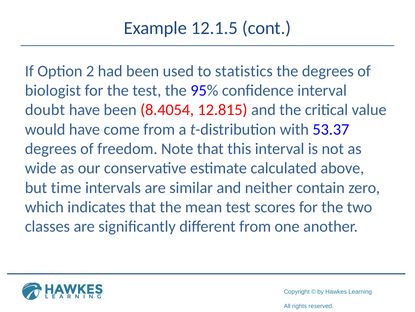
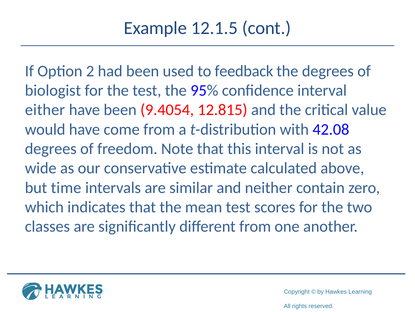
statistics: statistics -> feedback (244, 71)
doubt: doubt -> either (45, 110)
8.4054: 8.4054 -> 9.4054 (167, 110)
53.37: 53.37 -> 42.08 (331, 129)
